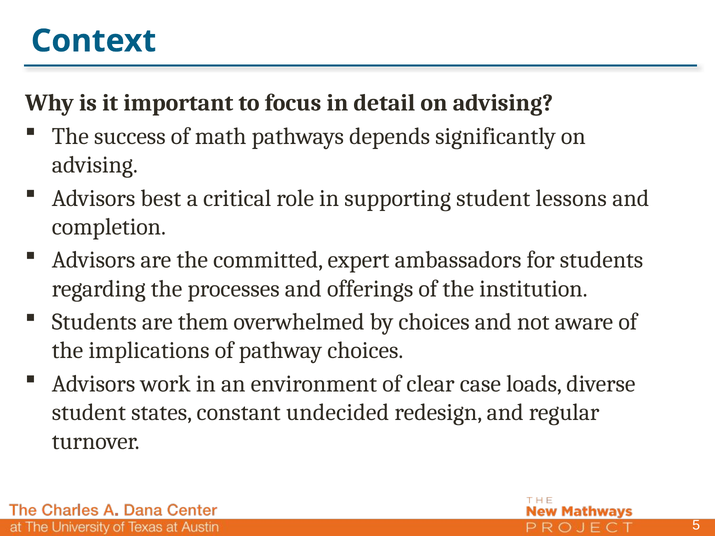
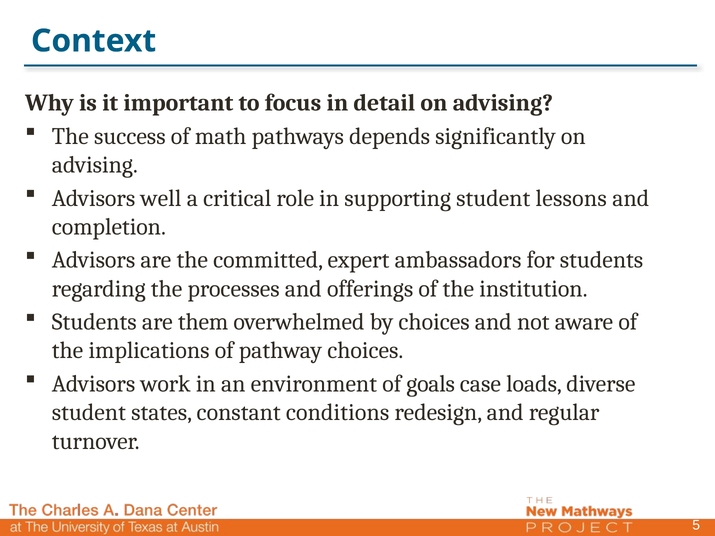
best: best -> well (161, 198)
clear: clear -> goals (431, 384)
undecided: undecided -> conditions (338, 413)
